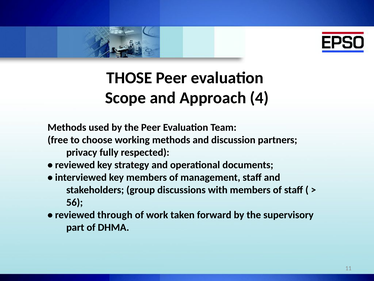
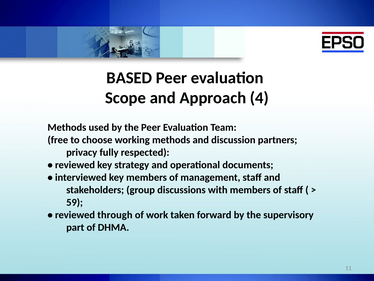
THOSE: THOSE -> BASED (129, 78)
56: 56 -> 59 (75, 202)
